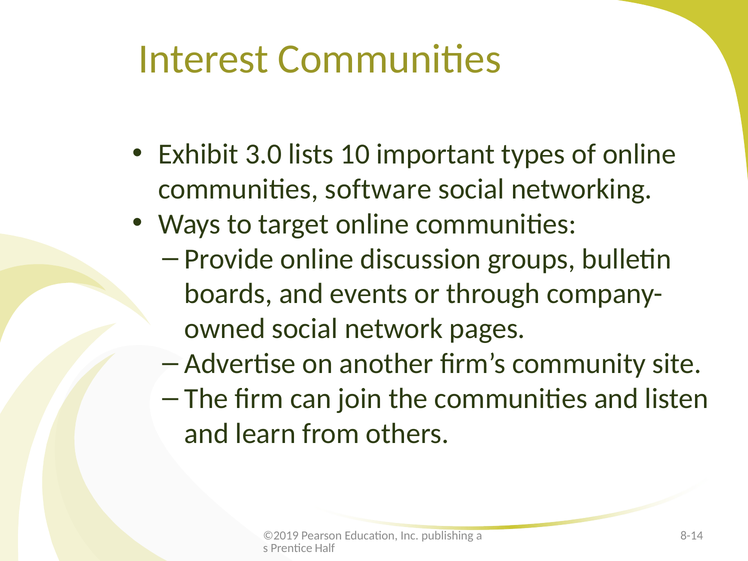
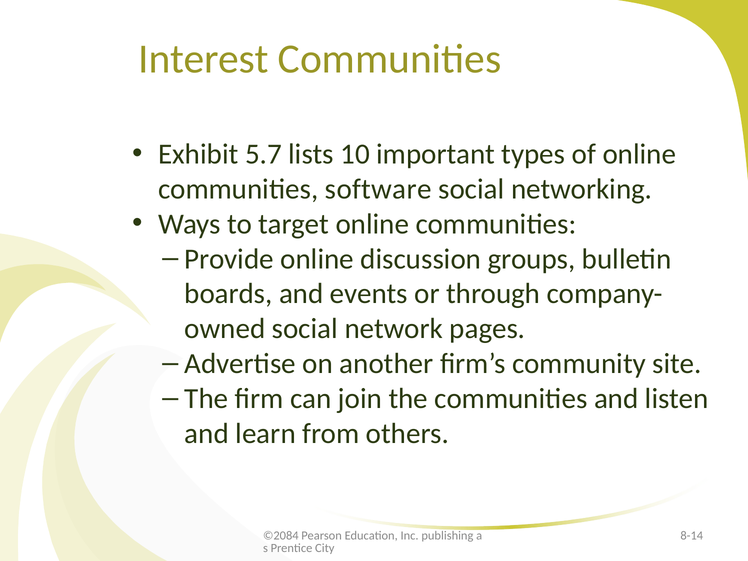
3.0: 3.0 -> 5.7 (263, 154)
©2019: ©2019 -> ©2084 (281, 536)
Half: Half -> City (325, 548)
